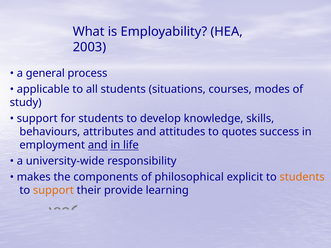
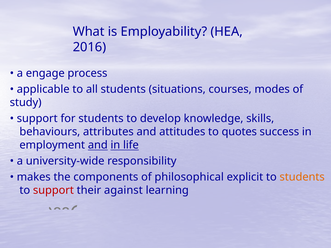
2003: 2003 -> 2016 (90, 47)
general: general -> engage (45, 73)
support colour: orange -> red (53, 190)
provide: provide -> against (123, 190)
